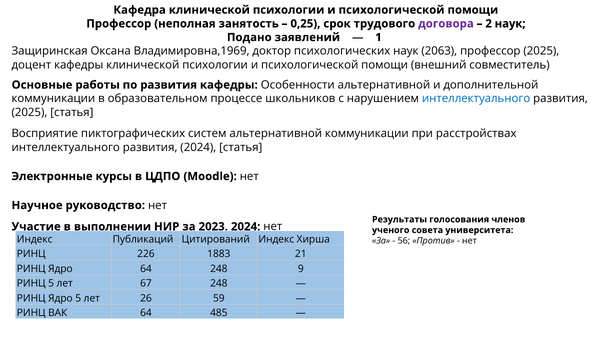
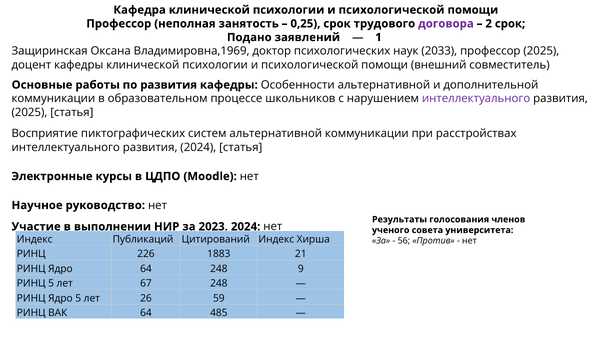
2 наук: наук -> срок (510, 24)
2063: 2063 -> 2033 (439, 51)
интеллектуального colour: blue -> purple (476, 99)
